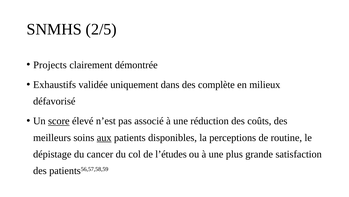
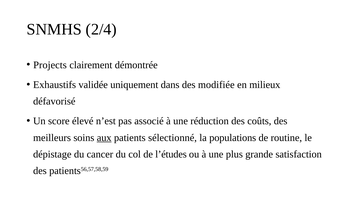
2/5: 2/5 -> 2/4 (101, 29)
complète: complète -> modifiée (216, 84)
score underline: present -> none (59, 121)
disponibles: disponibles -> sélectionné (172, 137)
perceptions: perceptions -> populations (233, 137)
